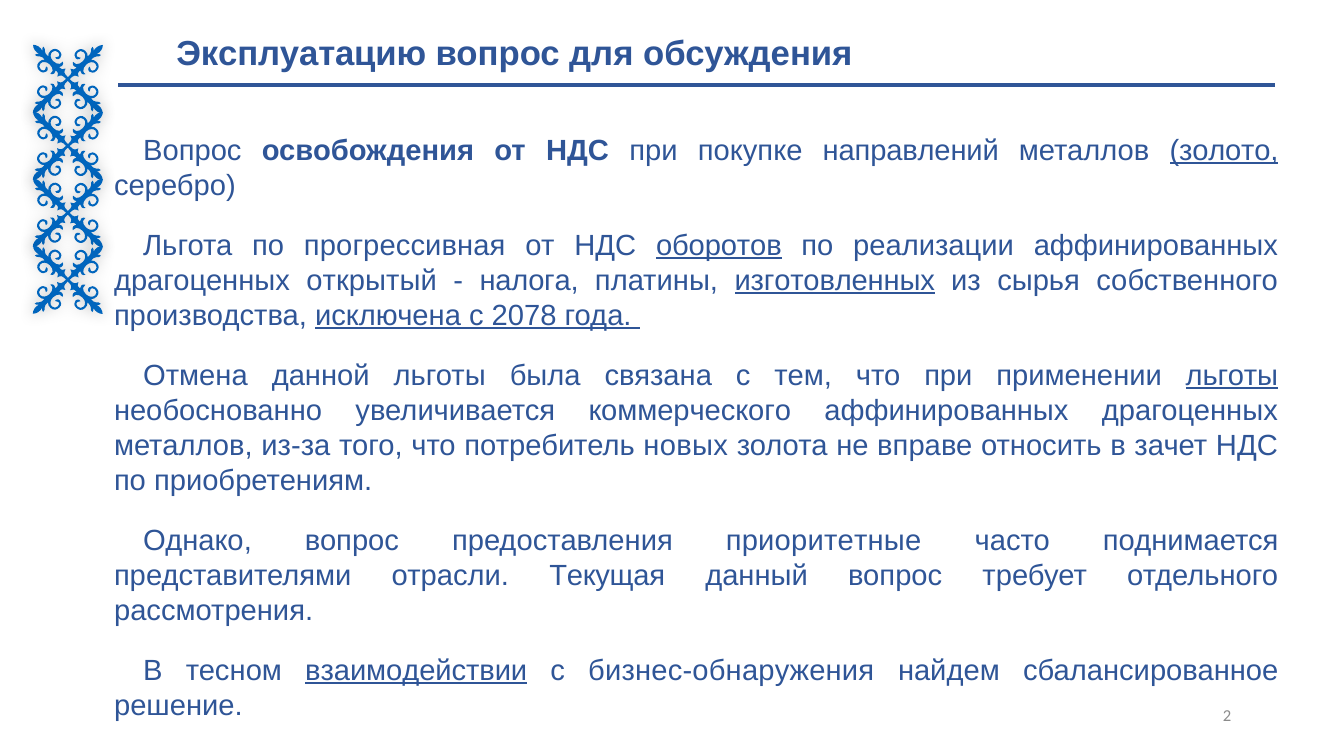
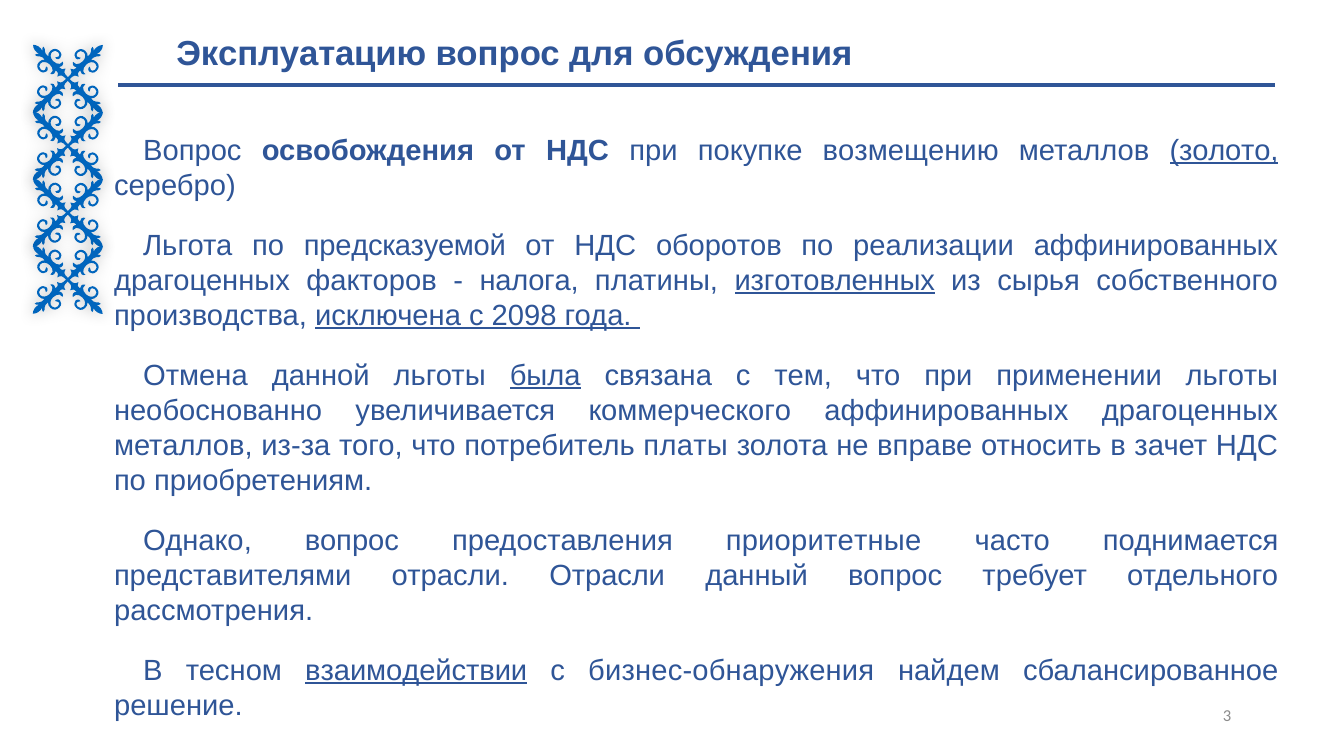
направлений: направлений -> возмещению (911, 150)
прогрессивная: прогрессивная -> предсказуемой (405, 245)
оборотов underline: present -> none (719, 245)
открытый: открытый -> факторов (372, 280)
2078: 2078 -> 2098 (524, 315)
была underline: none -> present (545, 375)
льготы underline: present -> none (1232, 375)
новых: новых -> платы (686, 445)
отрасли Текущая: Текущая -> Отрасли (607, 575)
2: 2 -> 3 (1227, 716)
